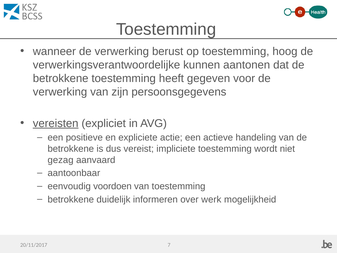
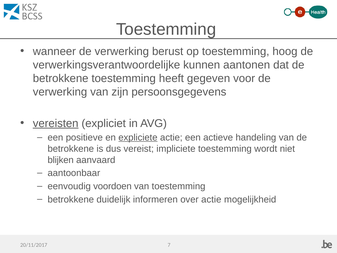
expliciete underline: none -> present (138, 137)
gezag: gezag -> blijken (61, 160)
over werk: werk -> actie (211, 199)
